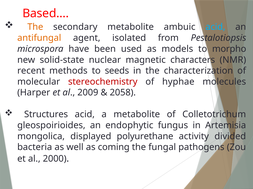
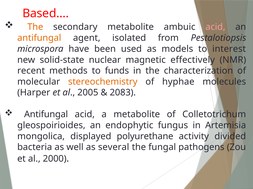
acid colour: light blue -> pink (215, 27)
morpho: morpho -> interest (229, 49)
characters: characters -> effectively (193, 60)
seeds: seeds -> funds (117, 71)
stereochemistry colour: red -> orange (103, 82)
2009: 2009 -> 2005 (88, 93)
2058: 2058 -> 2083 (123, 93)
Structures: Structures -> Antifungal (46, 115)
coming: coming -> several (114, 148)
